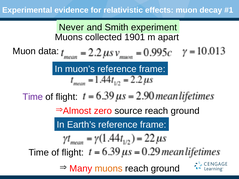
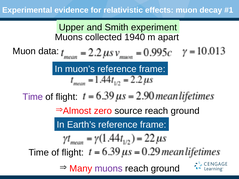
Never: Never -> Upper (72, 27)
1901: 1901 -> 1940 (135, 37)
muons colour: orange -> purple (109, 169)
